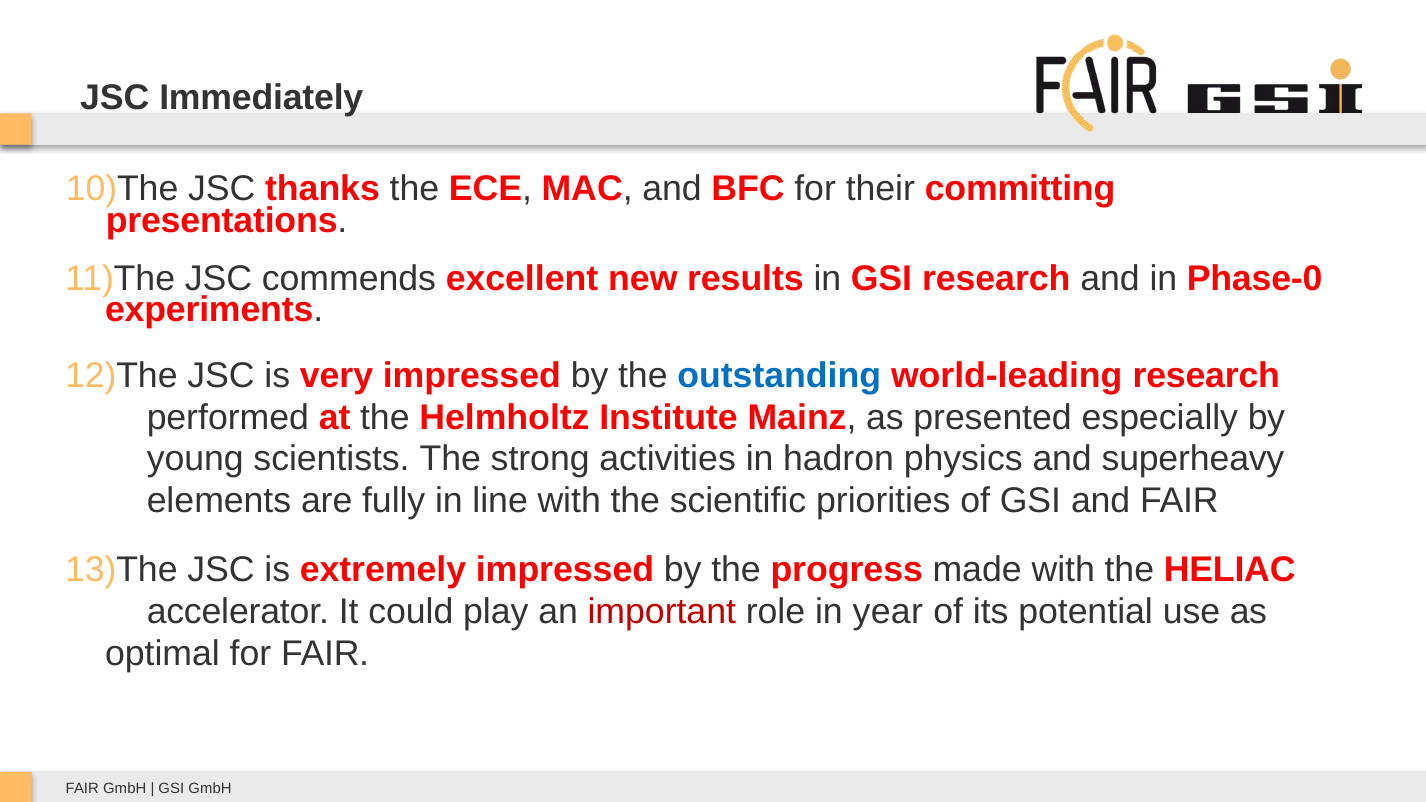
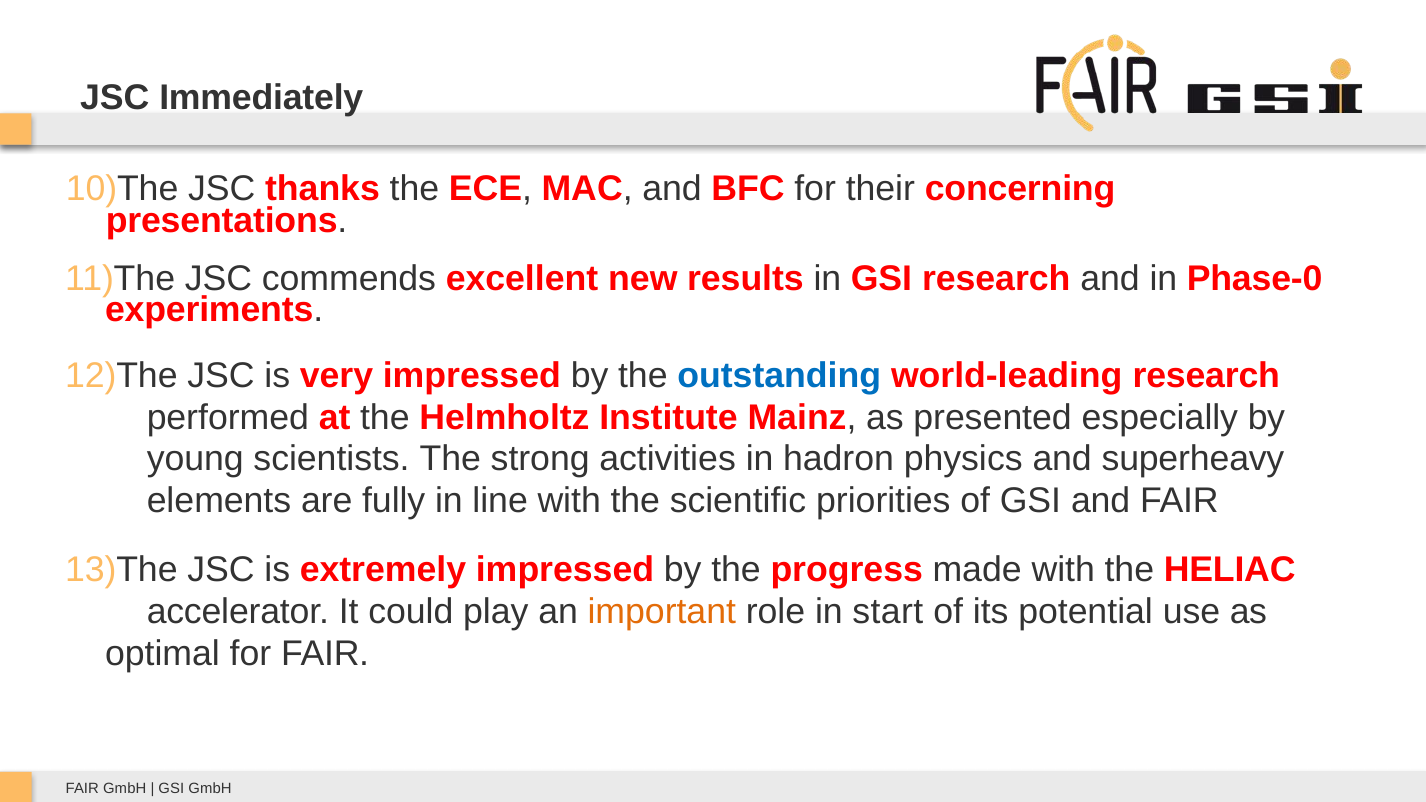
committing: committing -> concerning (1020, 189)
important colour: red -> orange (662, 612)
year: year -> start (888, 612)
